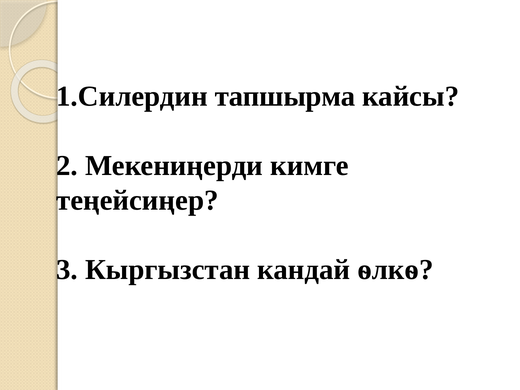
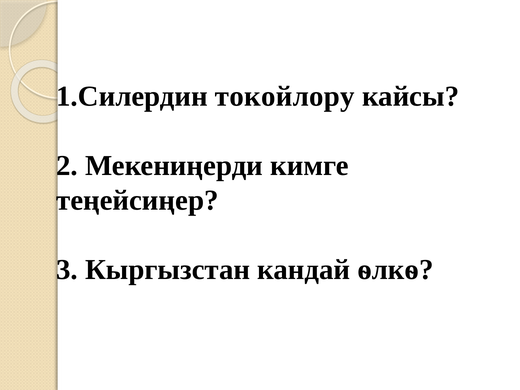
тапшырма: тапшырма -> токойлору (285, 96)
